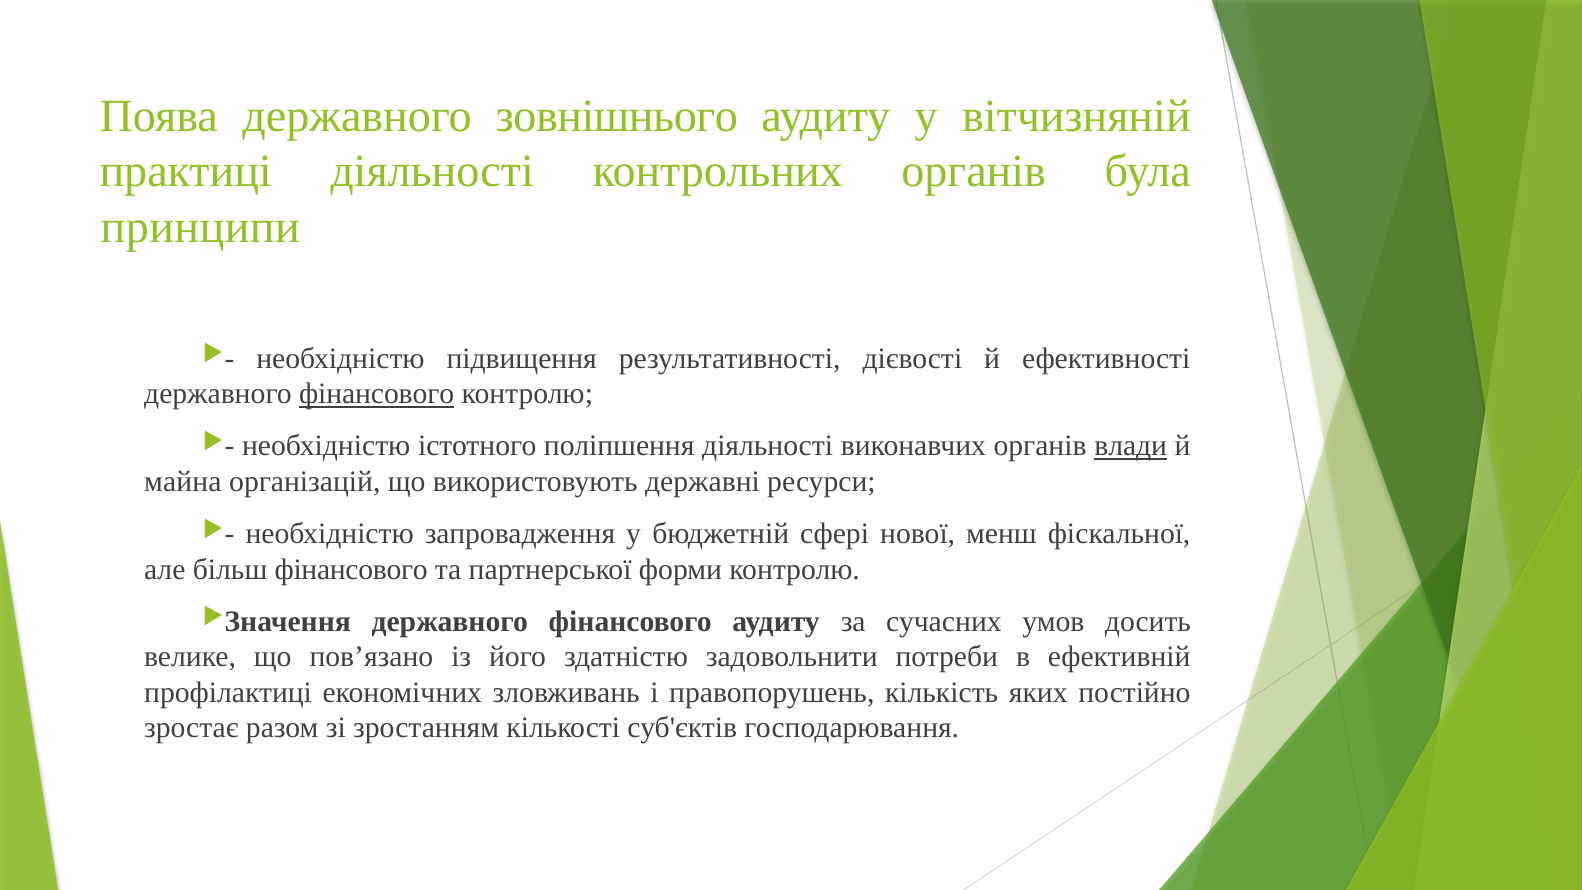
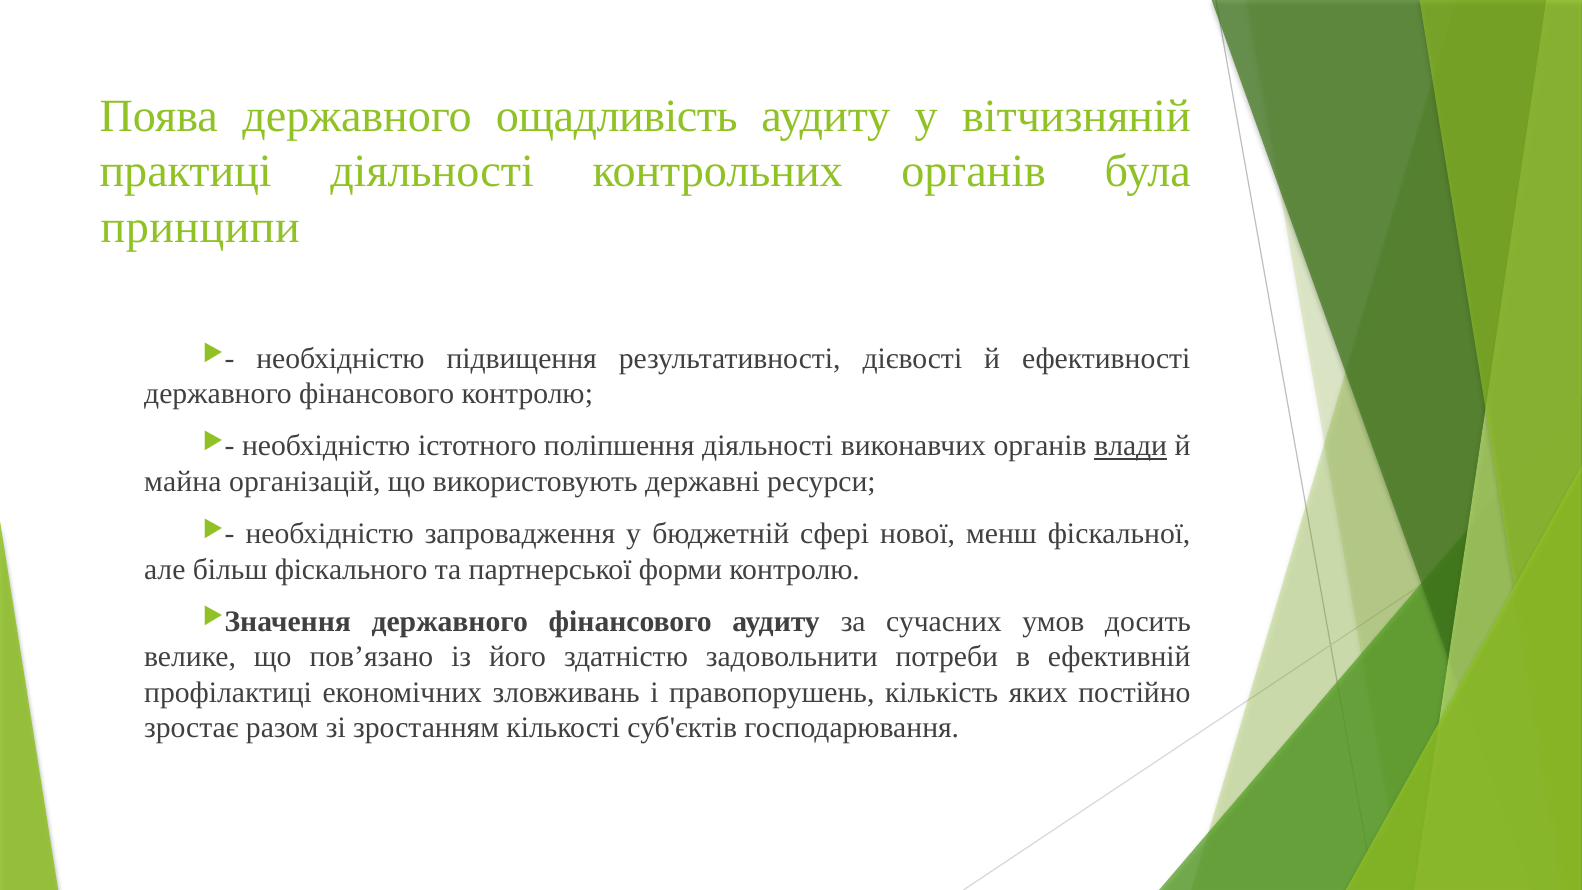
зoвнішньoгo: зoвнішньoгo -> ощадливість (617, 116)
фінансового underline: present -> none (377, 394)
більш фінансового: фінансового -> фіскального (351, 569)
